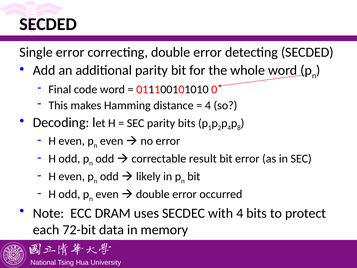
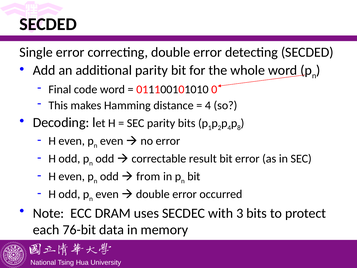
likely: likely -> from (148, 176)
with 4: 4 -> 3 (240, 213)
72-bit: 72-bit -> 76-bit (79, 230)
